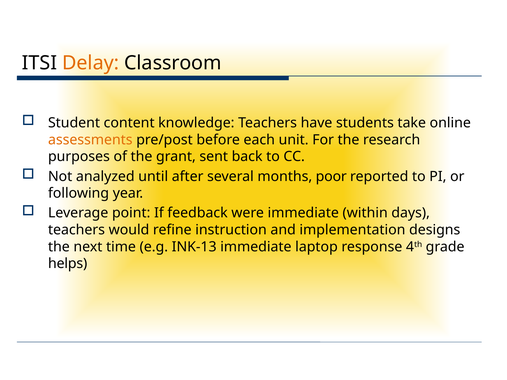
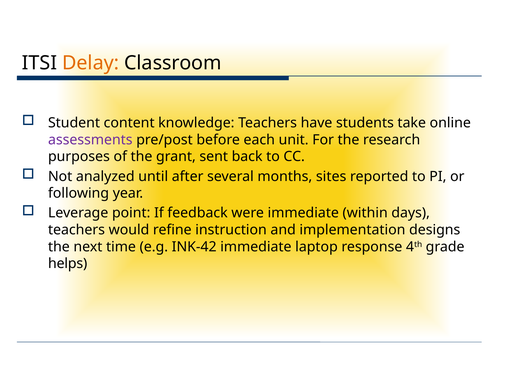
assessments colour: orange -> purple (90, 140)
poor: poor -> sites (331, 176)
INK-13: INK-13 -> INK-42 (194, 247)
